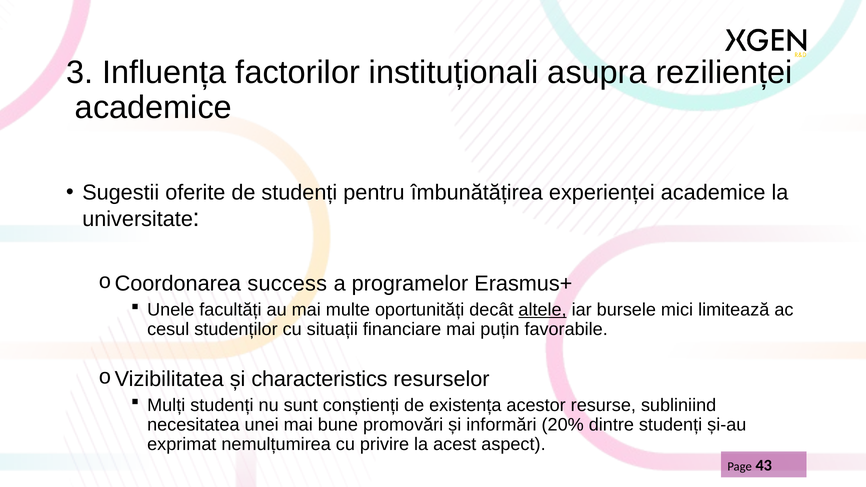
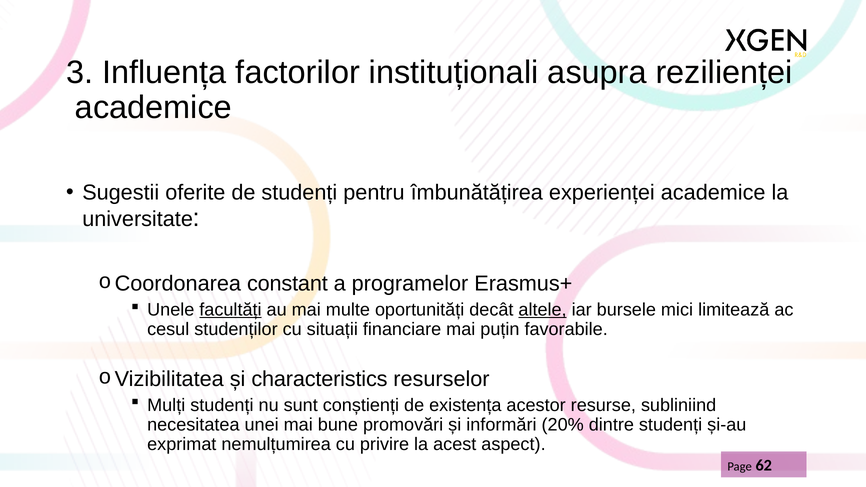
success: success -> constant (287, 284)
facultăți underline: none -> present (230, 310)
43: 43 -> 62 (764, 466)
